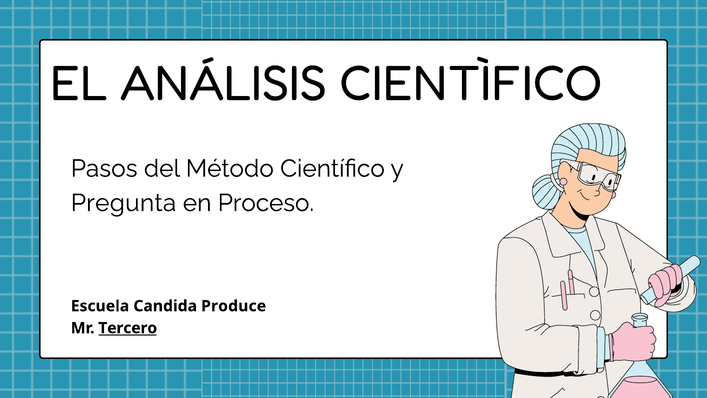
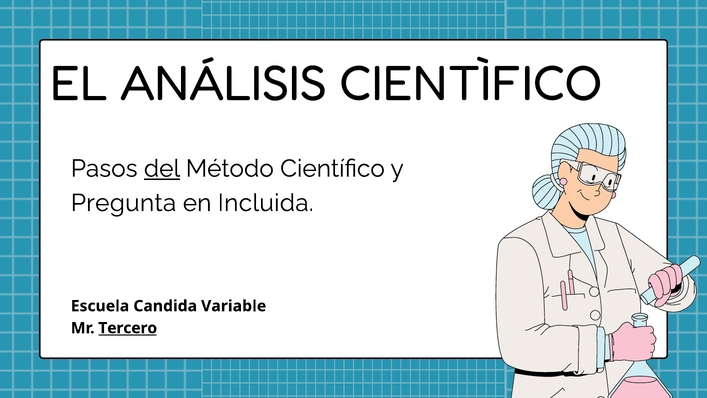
del underline: none -> present (162, 168)
Proceso: Proceso -> Incluida (266, 203)
Produce: Produce -> Variable (234, 306)
